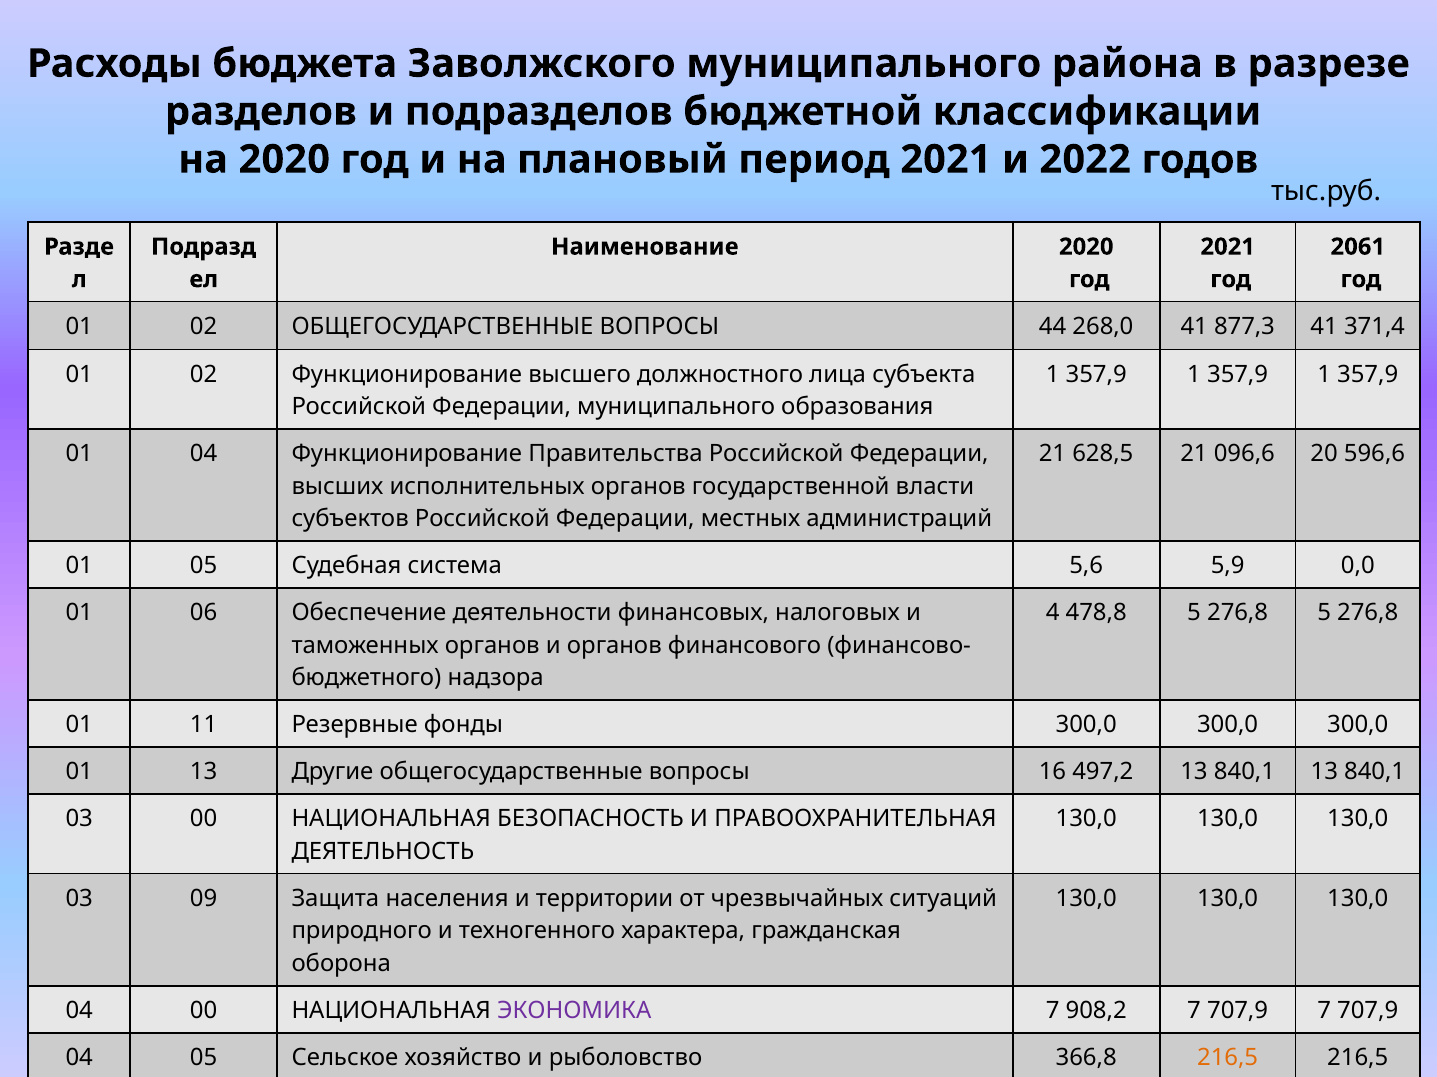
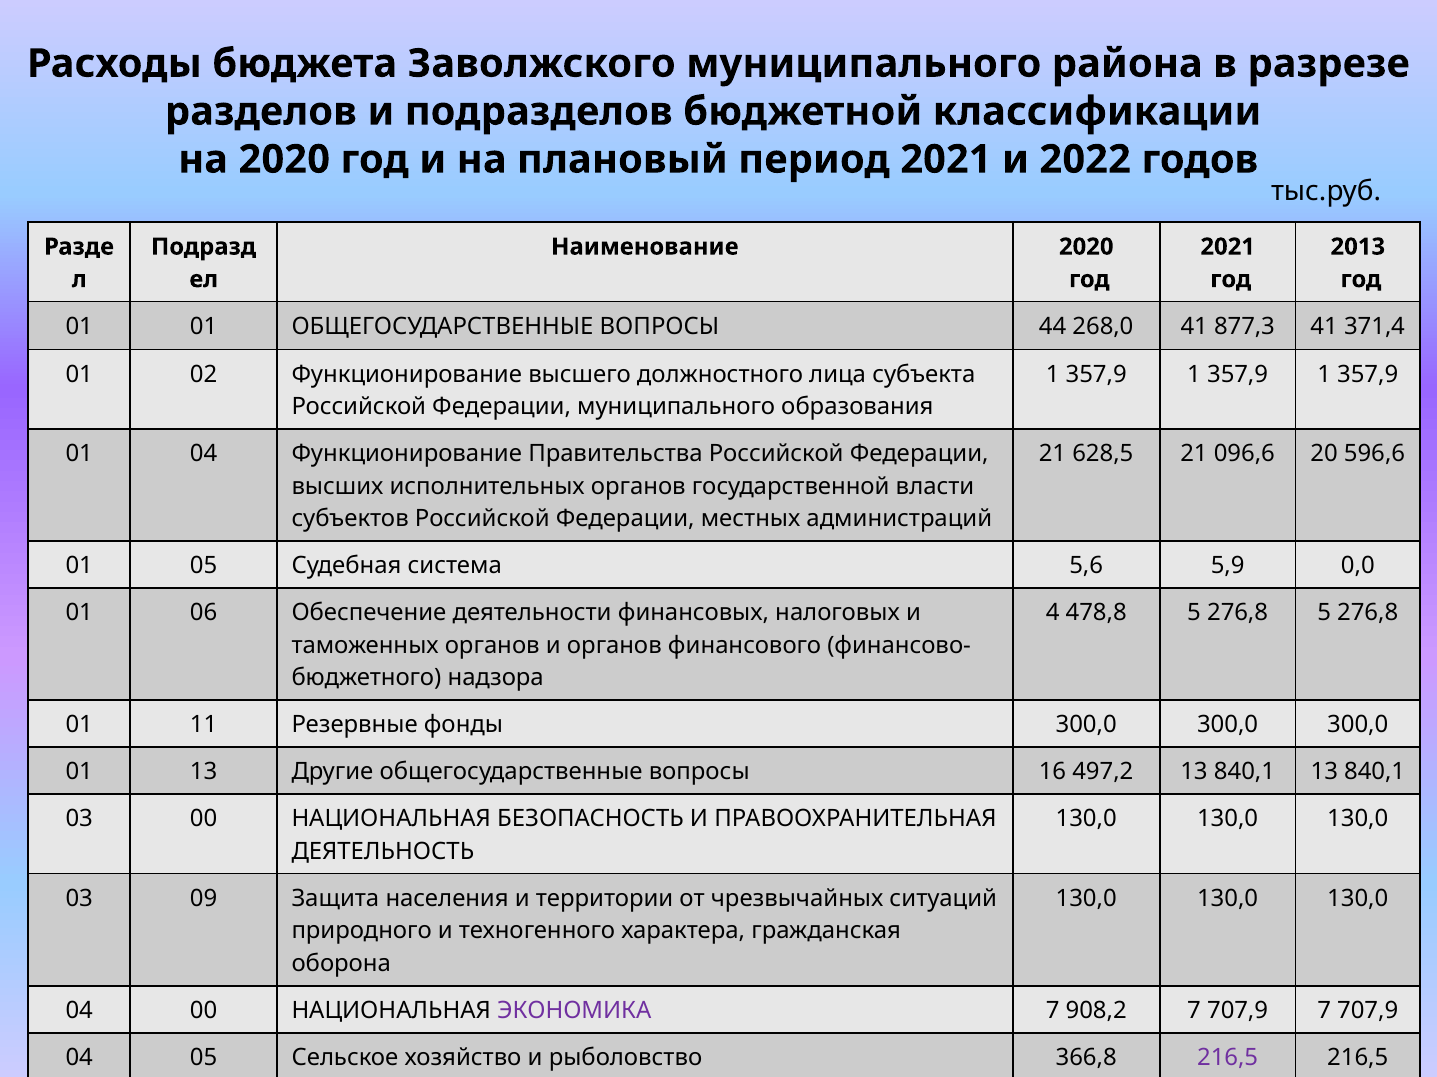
2061: 2061 -> 2013 (1358, 247)
02: 02 -> 01 (204, 327)
216,5 colour: orange -> purple (1228, 1058)
